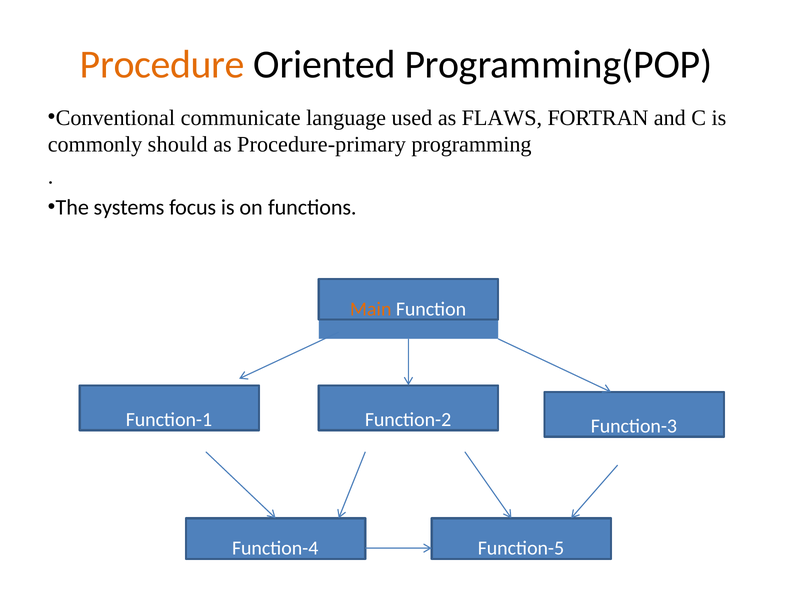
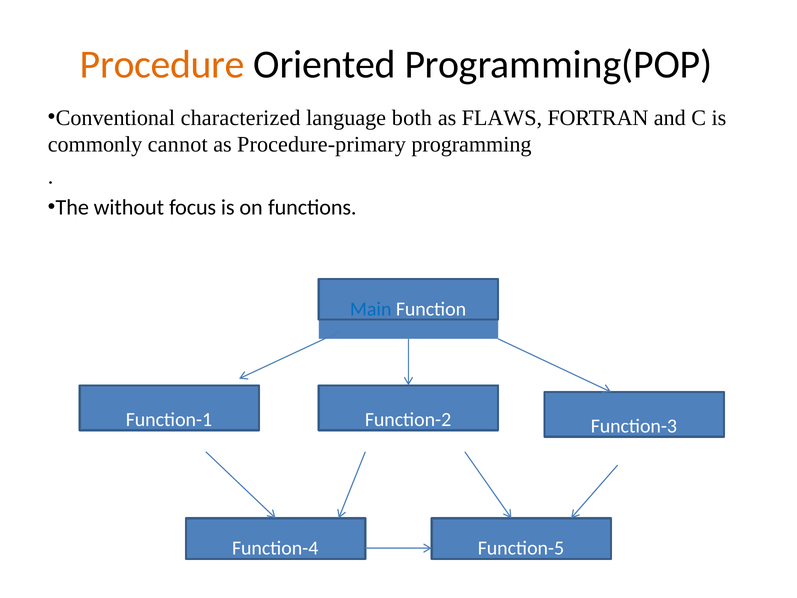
communicate: communicate -> characterized (241, 118)
used: used -> both (412, 118)
should: should -> cannot (178, 144)
systems: systems -> without (129, 207)
Main colour: orange -> blue (371, 309)
